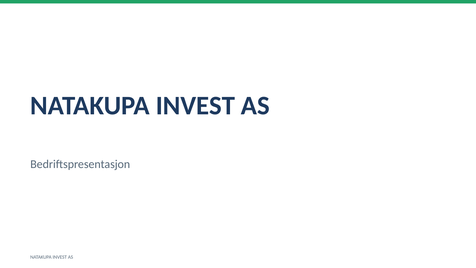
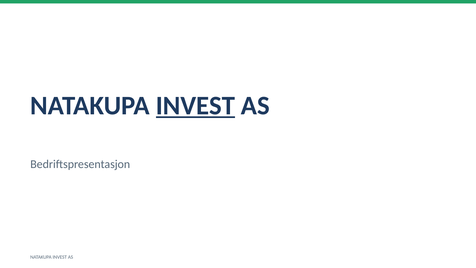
INVEST underline: none -> present (195, 106)
